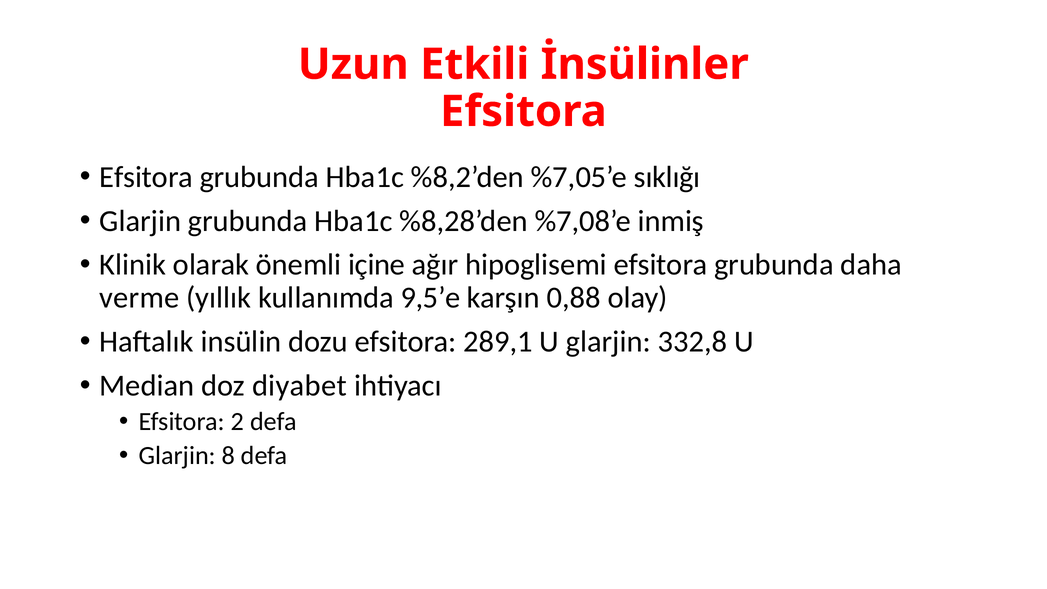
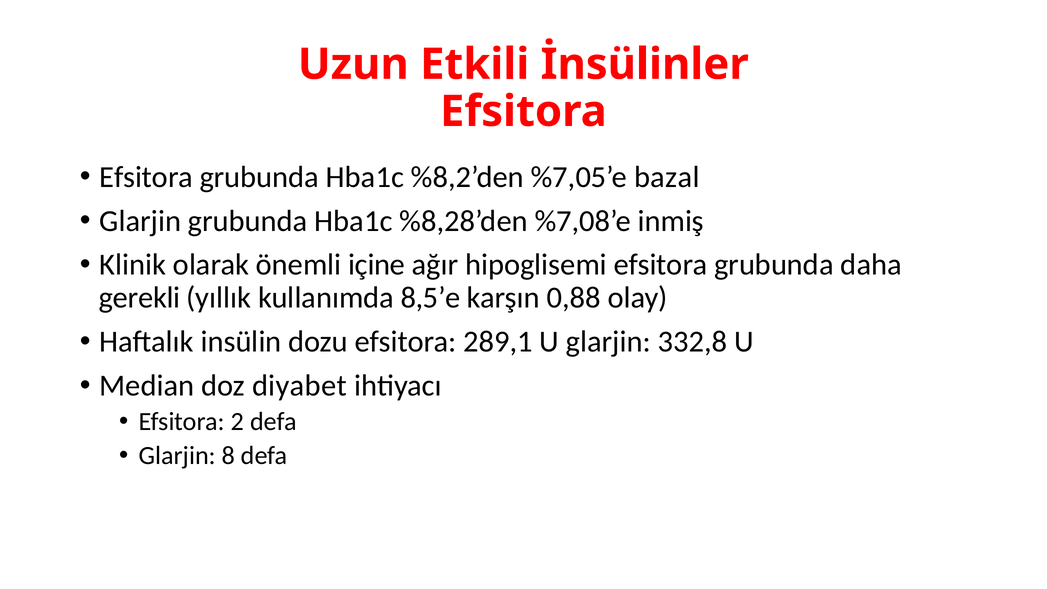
sıklığı: sıklığı -> bazal (667, 177)
verme: verme -> gerekli (140, 298)
9,5’e: 9,5’e -> 8,5’e (431, 298)
